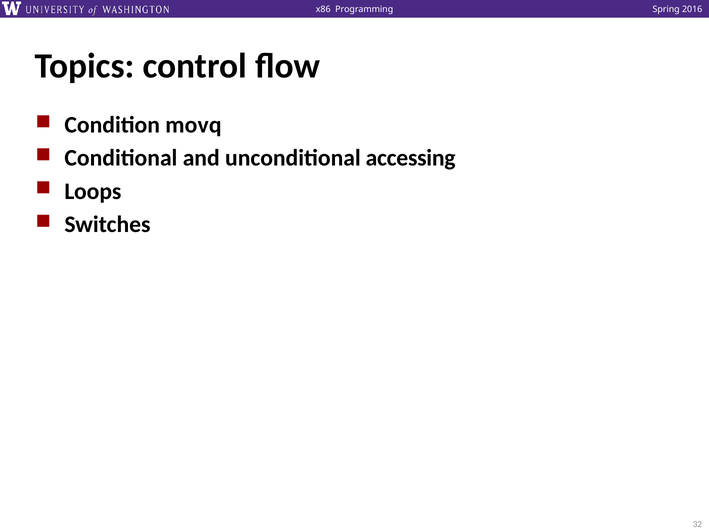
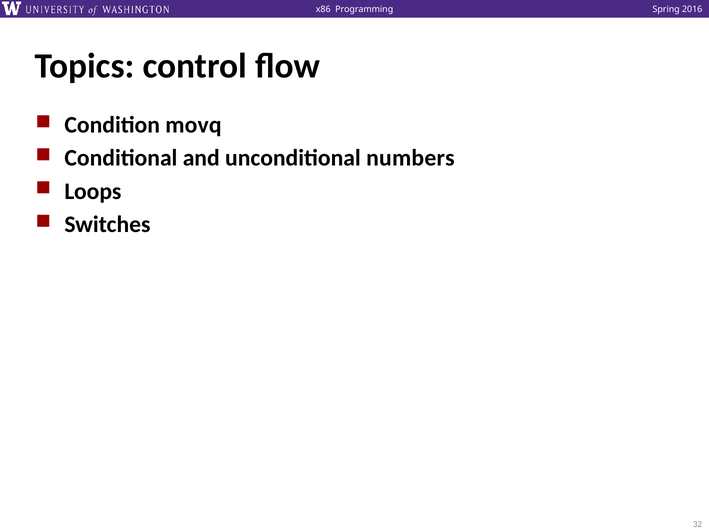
accessing: accessing -> numbers (410, 158)
